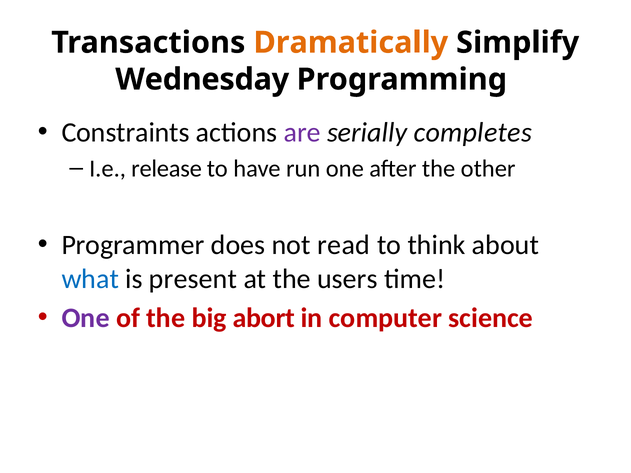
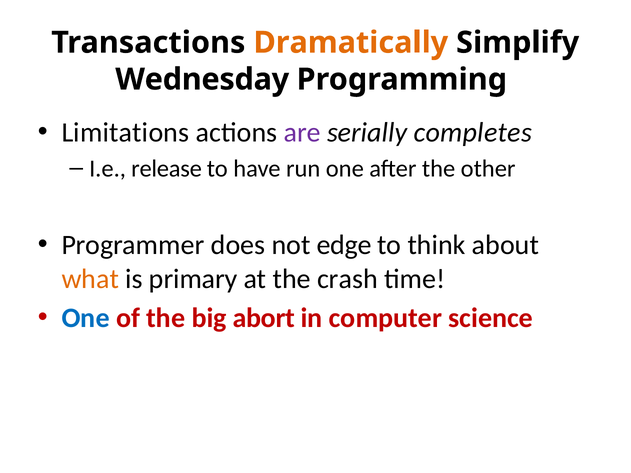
Constraints: Constraints -> Limitations (125, 132)
read: read -> edge (344, 245)
what colour: blue -> orange (90, 279)
present: present -> primary (193, 279)
users: users -> crash (347, 279)
One colour: purple -> blue (86, 318)
